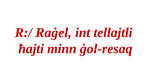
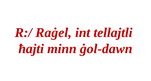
ġol-resaq: ġol-resaq -> ġol-dawn (106, 49)
